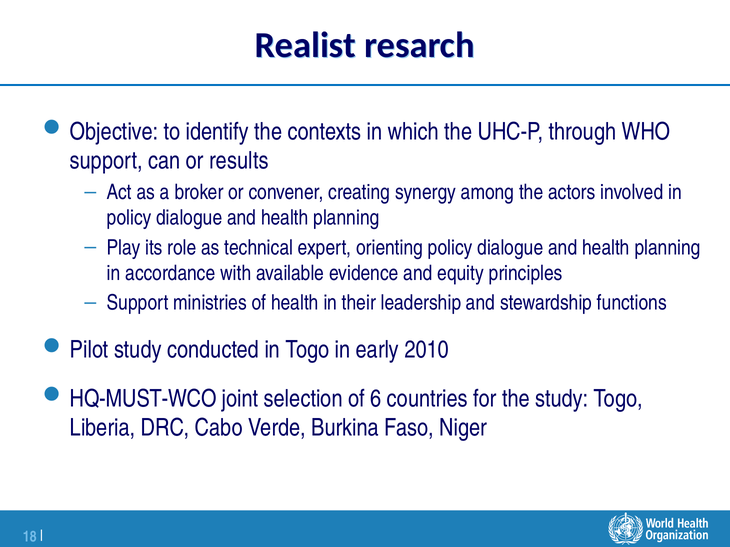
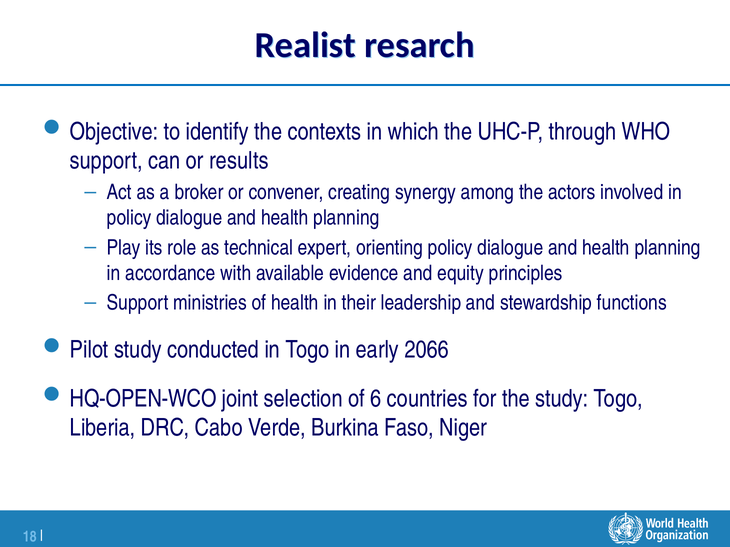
2010: 2010 -> 2066 (427, 350)
HQ-MUST-WCO: HQ-MUST-WCO -> HQ-OPEN-WCO (143, 399)
